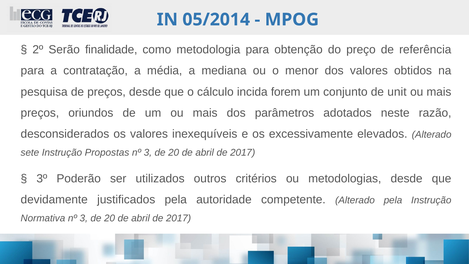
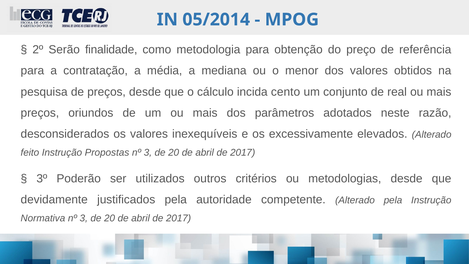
forem: forem -> cento (286, 92)
unit: unit -> real (397, 92)
sete: sete -> feito (30, 153)
